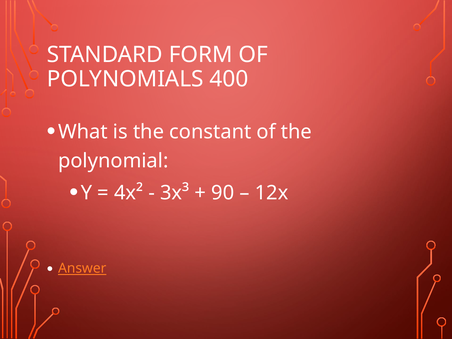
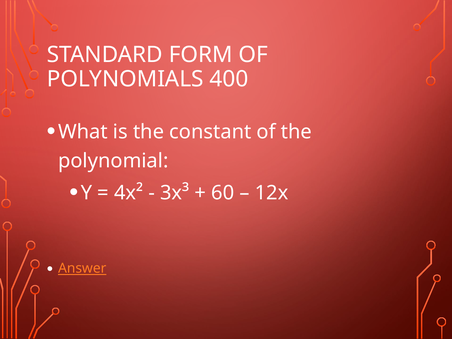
90: 90 -> 60 (223, 193)
